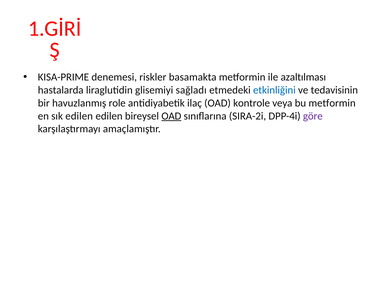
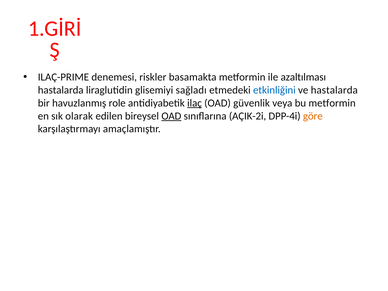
KISA-PRIME: KISA-PRIME -> ILAÇ-PRIME (63, 77)
ve tedavisinin: tedavisinin -> hastalarda (334, 90)
ilaç underline: none -> present (195, 103)
kontrole: kontrole -> güvenlik (252, 103)
sık edilen: edilen -> olarak (79, 116)
SIRA-2i: SIRA-2i -> AÇIK-2i (248, 116)
göre colour: purple -> orange (313, 116)
